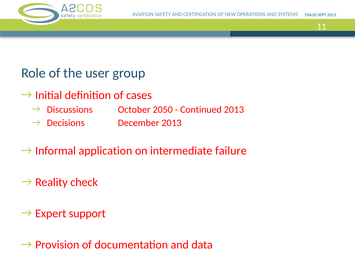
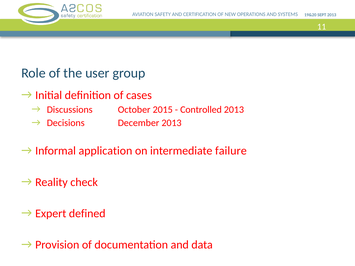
2050: 2050 -> 2015 (163, 110)
Continued: Continued -> Controlled (201, 110)
support: support -> defined (87, 214)
